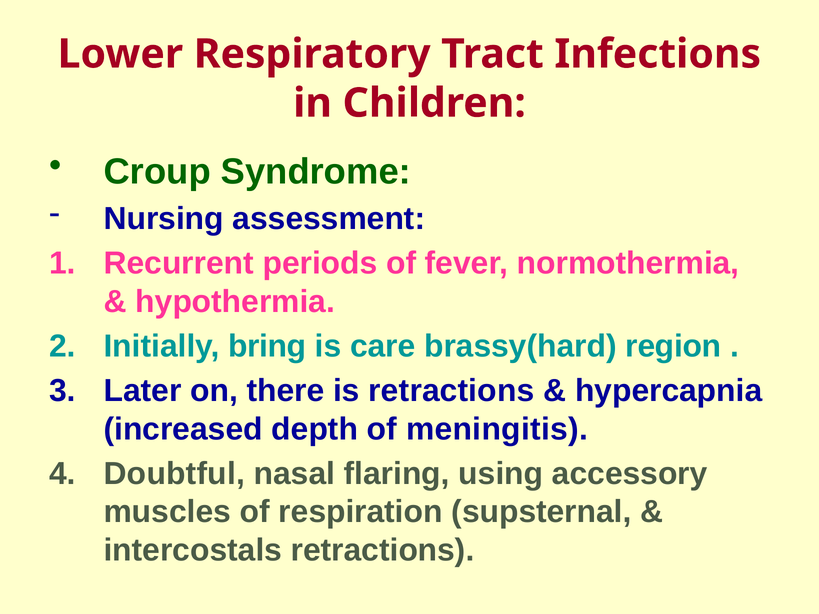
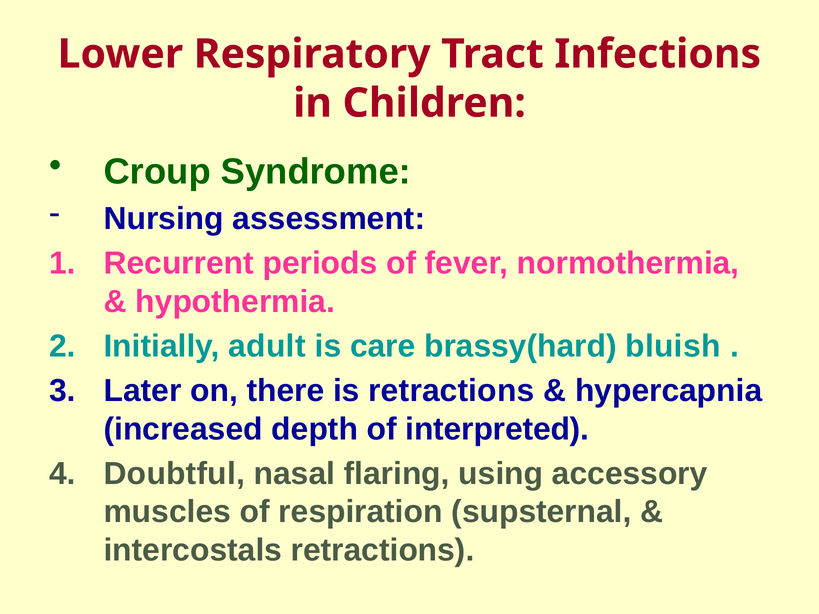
bring: bring -> adult (267, 346)
region: region -> bluish (673, 346)
meningitis: meningitis -> interpreted (497, 429)
